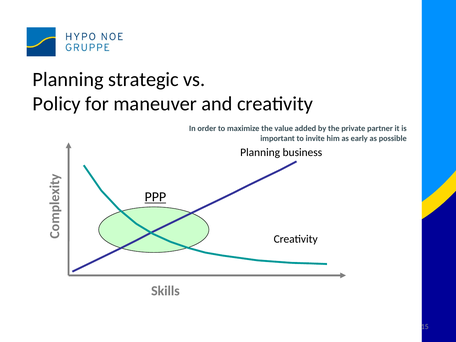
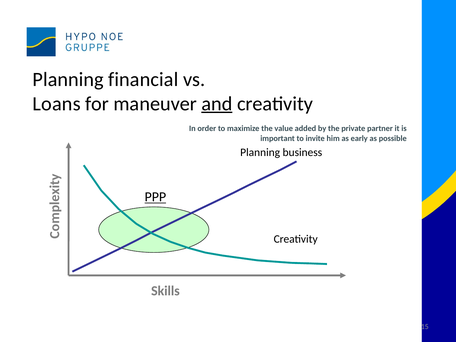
strategic: strategic -> financial (143, 79)
Policy: Policy -> Loans (57, 104)
and underline: none -> present (217, 104)
